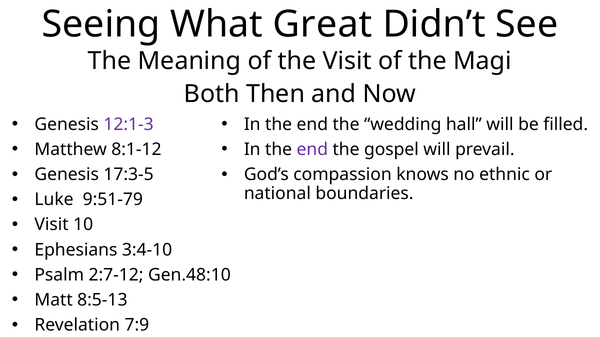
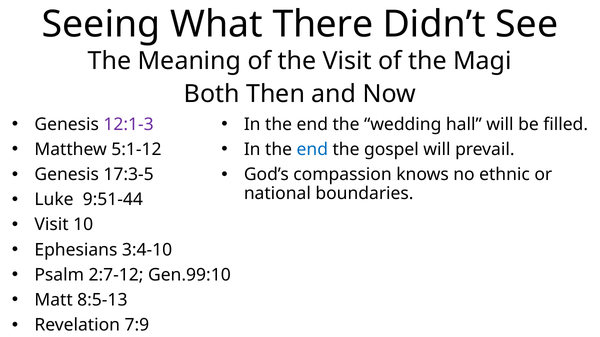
Great: Great -> There (323, 24)
end colour: purple -> blue (312, 150)
8:1-12: 8:1-12 -> 5:1-12 (136, 150)
9:51-79: 9:51-79 -> 9:51-44 (113, 200)
Gen.48:10: Gen.48:10 -> Gen.99:10 (189, 275)
